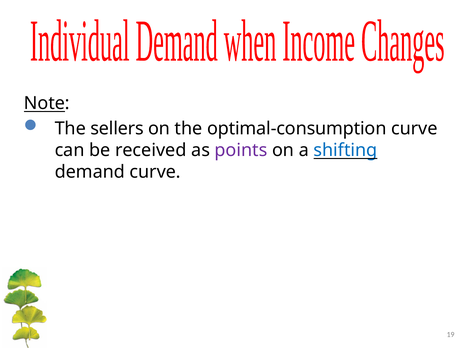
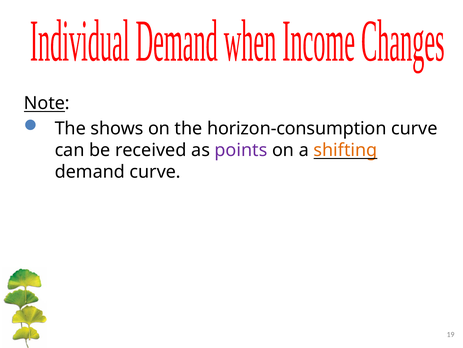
sellers: sellers -> shows (117, 128)
optimal-consumption: optimal-consumption -> horizon-consumption (297, 128)
shifting colour: blue -> orange (345, 150)
